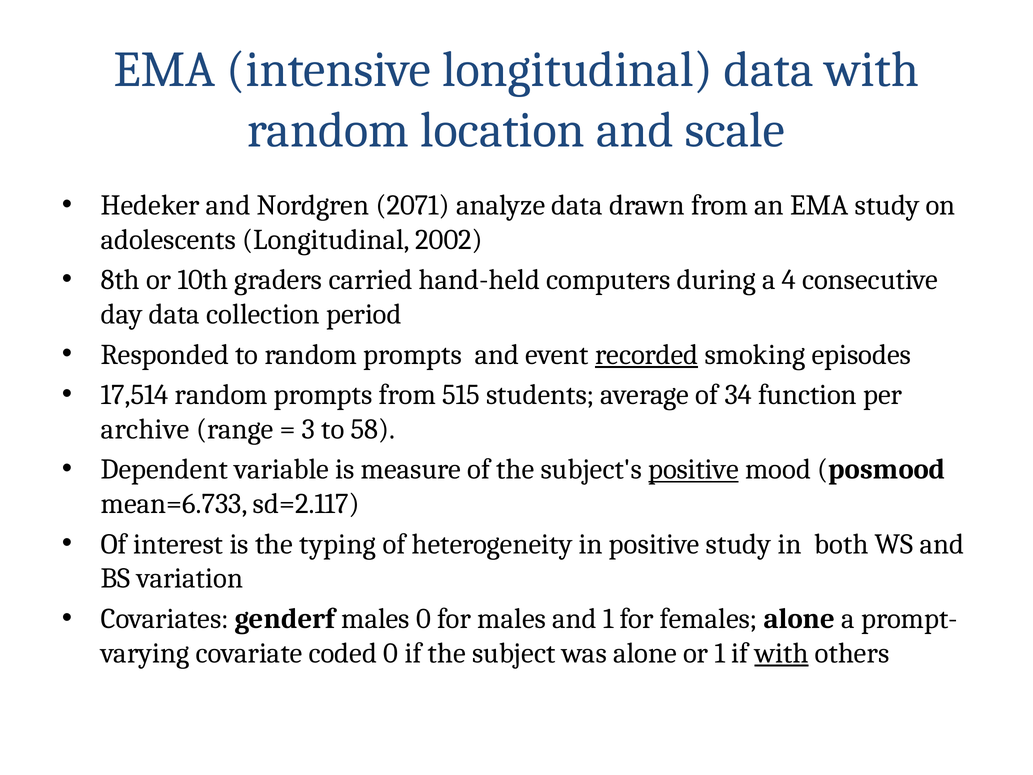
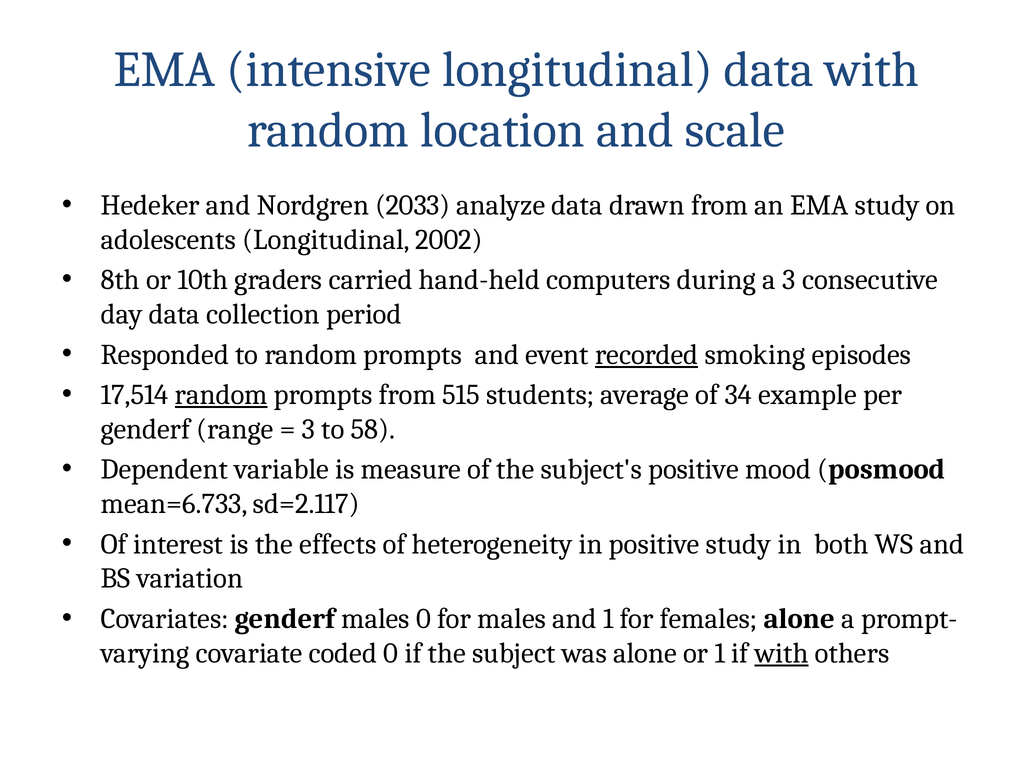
2071: 2071 -> 2033 (413, 205)
a 4: 4 -> 3 (789, 280)
random underline: none -> present (221, 395)
function: function -> example (807, 395)
archive: archive -> genderf (145, 429)
positive underline: present -> none (694, 469)
typing: typing -> effects (338, 544)
